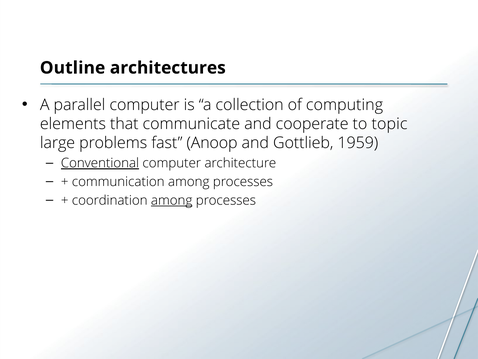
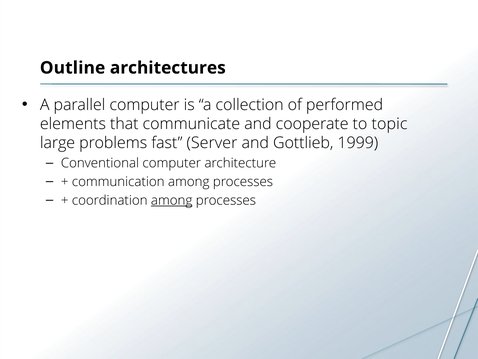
computing: computing -> performed (345, 105)
Anoop: Anoop -> Server (212, 143)
1959: 1959 -> 1999 (358, 143)
Conventional underline: present -> none (100, 163)
